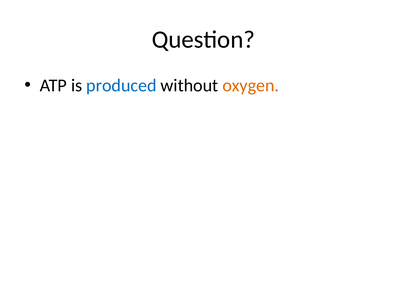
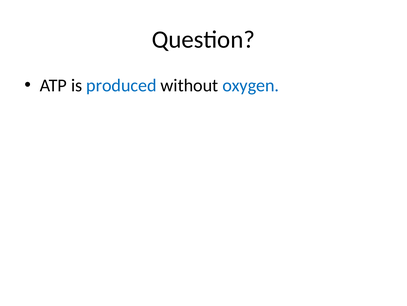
oxygen colour: orange -> blue (251, 85)
